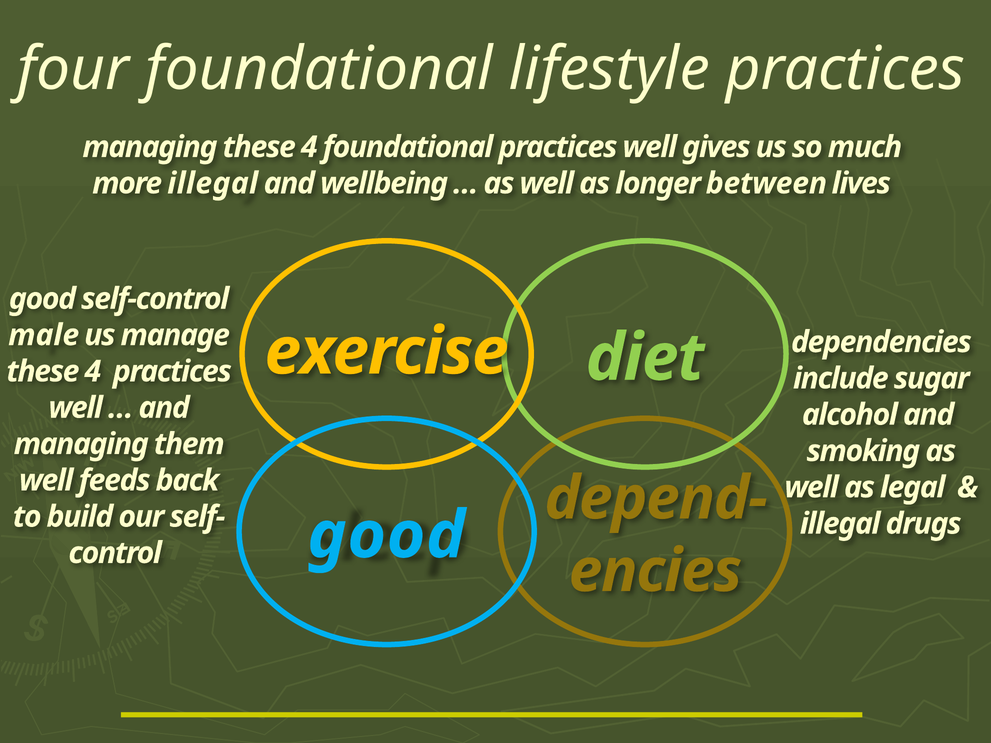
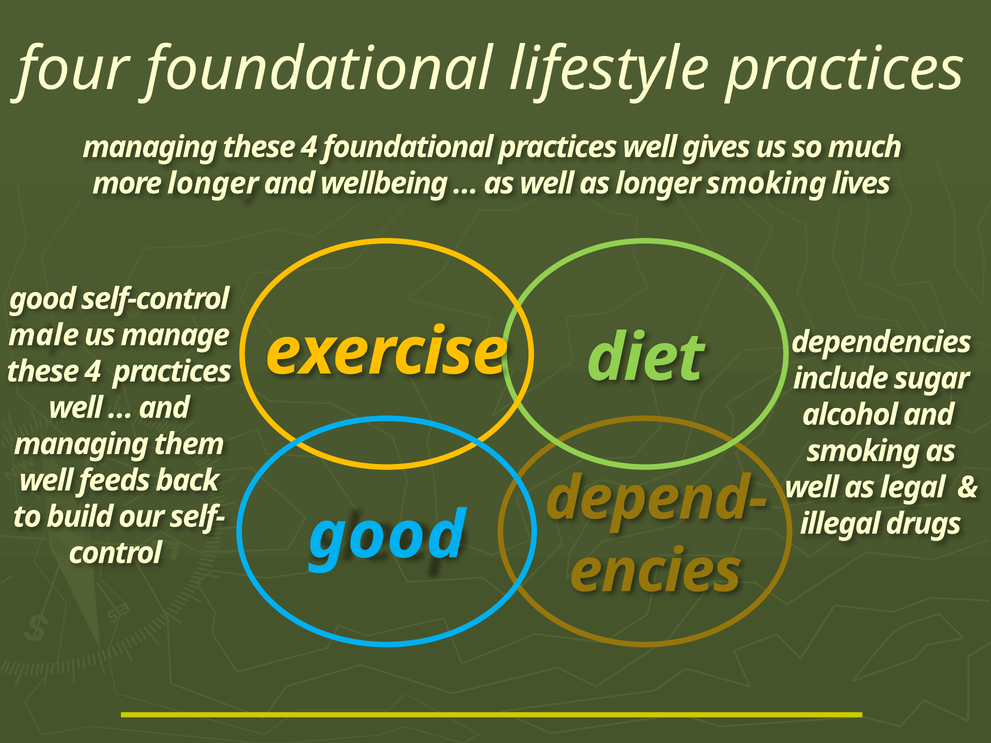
more illegal: illegal -> longer (213, 183)
longer between: between -> smoking (766, 183)
